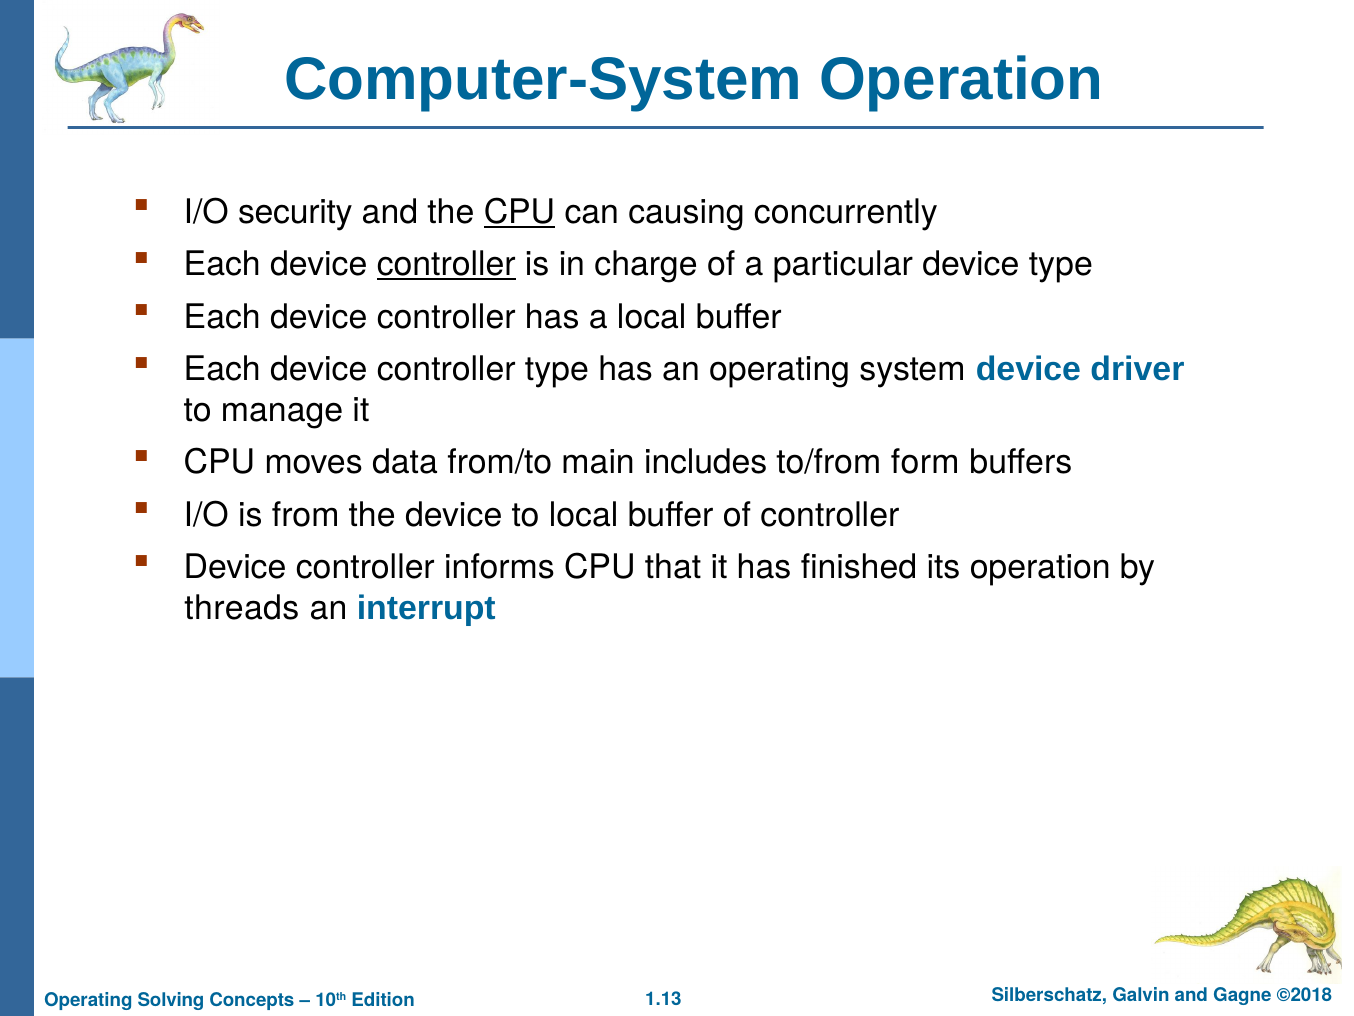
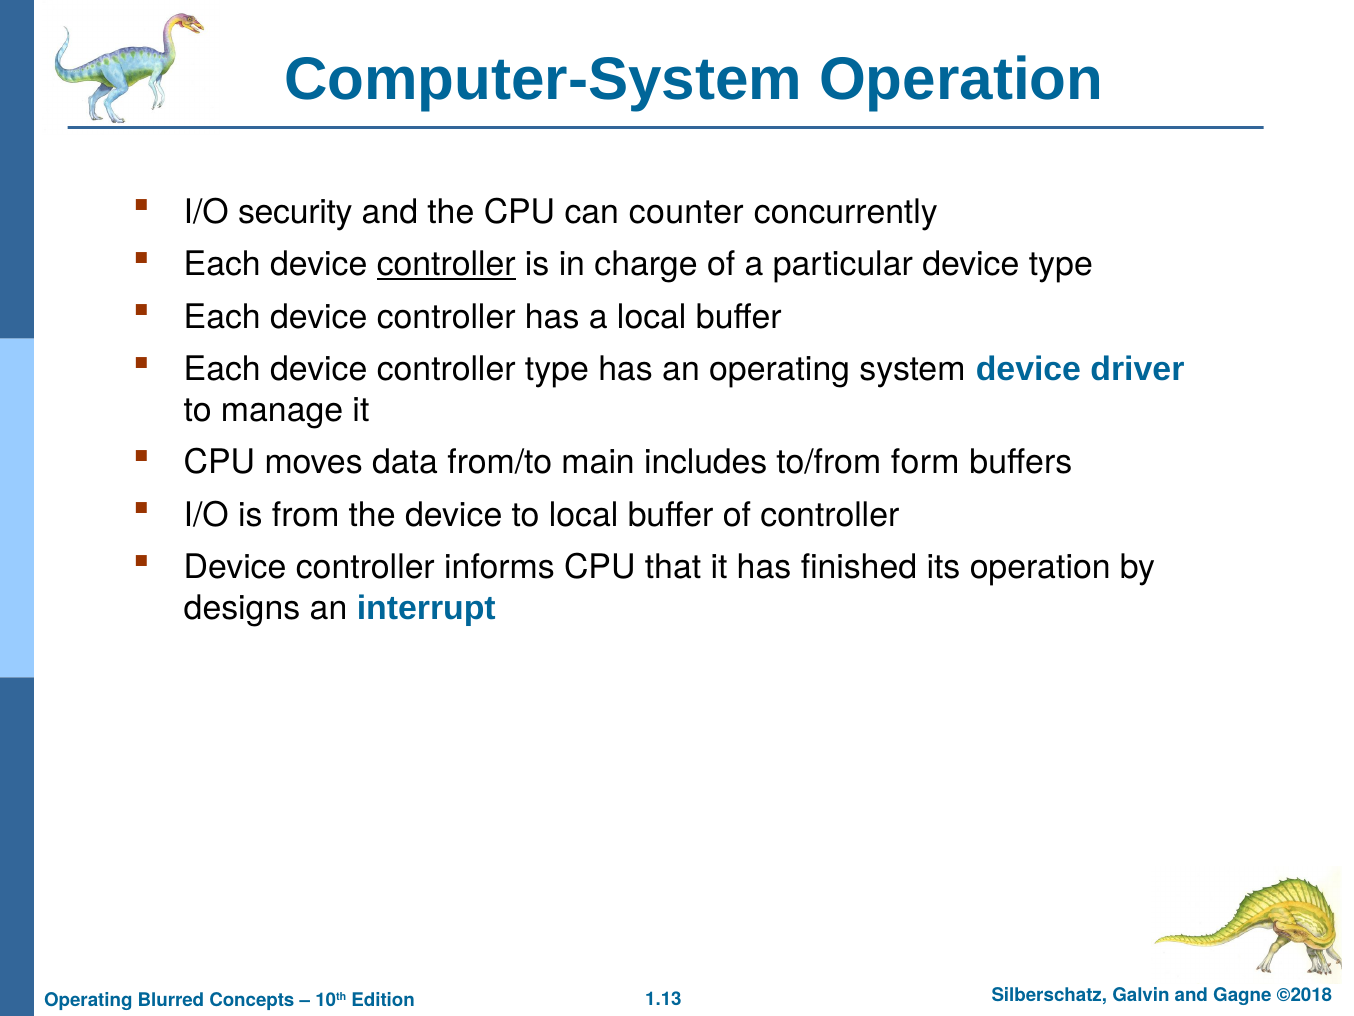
CPU underline: present -> none (519, 212)
causing: causing -> counter (686, 212)
threads: threads -> designs (242, 608)
Solving: Solving -> Blurred (171, 1000)
